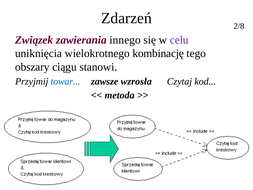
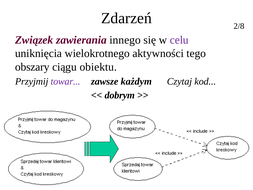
kombinację: kombinację -> aktywności (158, 53)
stanowi: stanowi -> obiektu (98, 67)
towar colour: blue -> purple (65, 81)
wzrosła: wzrosła -> każdym (136, 81)
metoda: metoda -> dobrym (120, 95)
